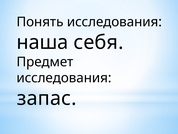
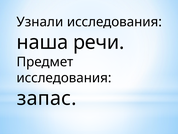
Понять: Понять -> Узнали (40, 22)
себя: себя -> речи (99, 42)
